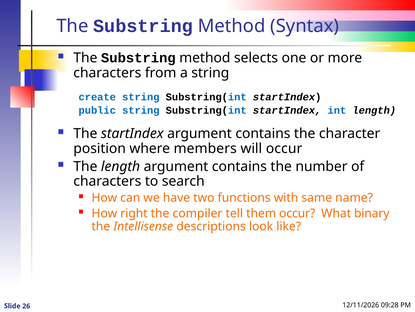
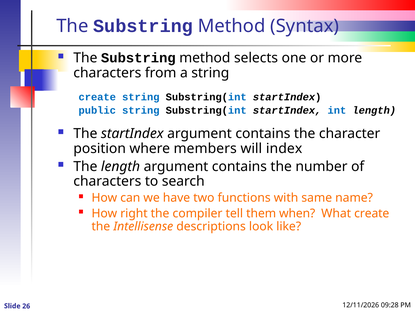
will occur: occur -> index (284, 148)
them occur: occur -> when (297, 213)
What binary: binary -> create (372, 213)
